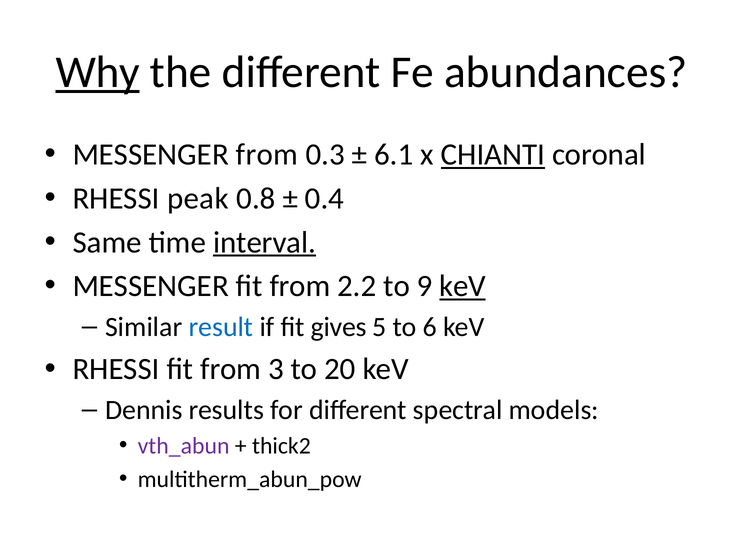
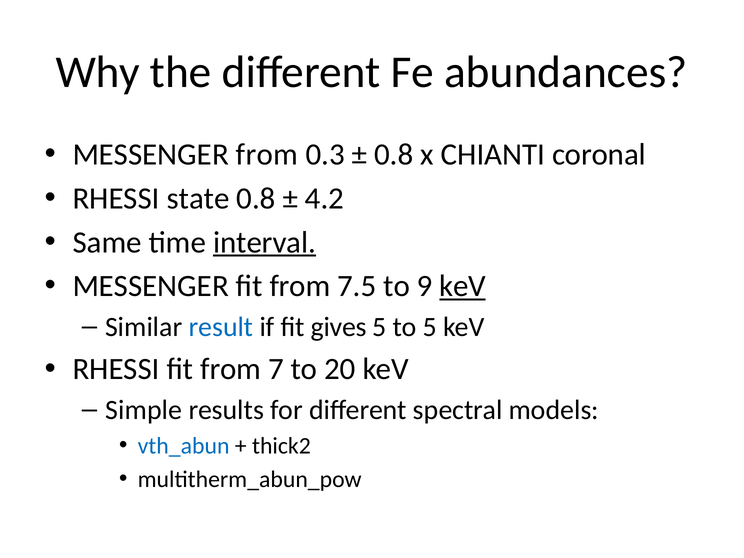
Why underline: present -> none (98, 72)
6.1: 6.1 -> 0.8 (394, 155)
CHIANTI underline: present -> none (493, 155)
peak: peak -> state (198, 199)
0.4: 0.4 -> 4.2 (325, 199)
2.2: 2.2 -> 7.5 (357, 286)
to 6: 6 -> 5 (430, 327)
3: 3 -> 7 (276, 369)
Dennis: Dennis -> Simple (144, 410)
vth_abun colour: purple -> blue (184, 446)
